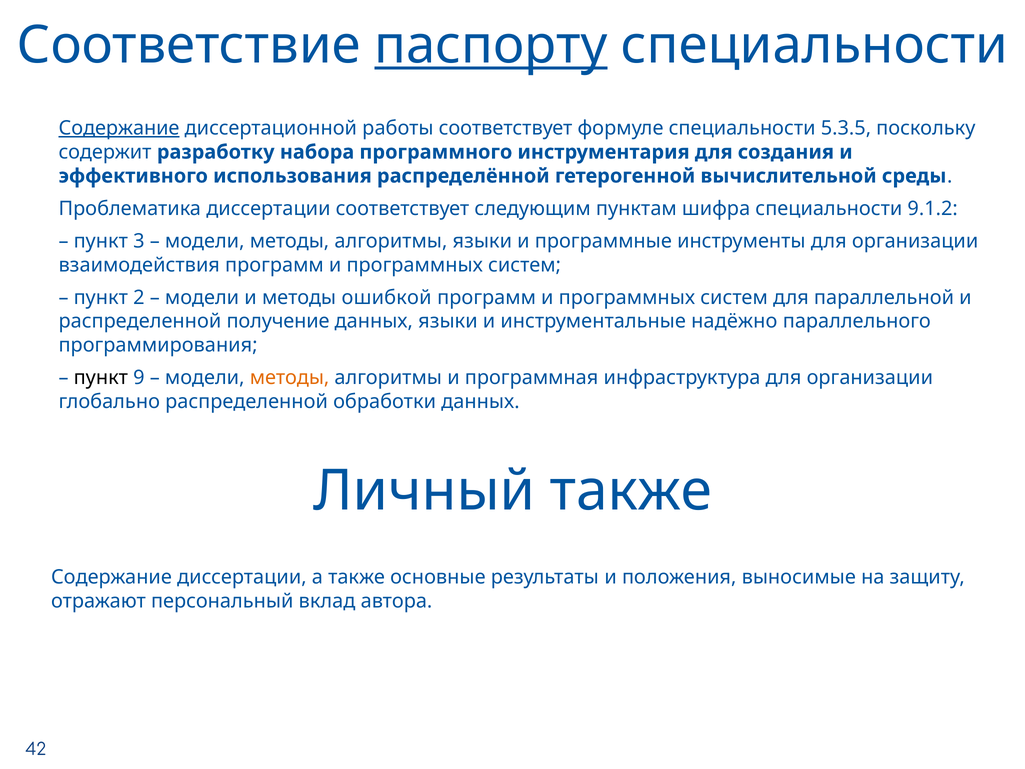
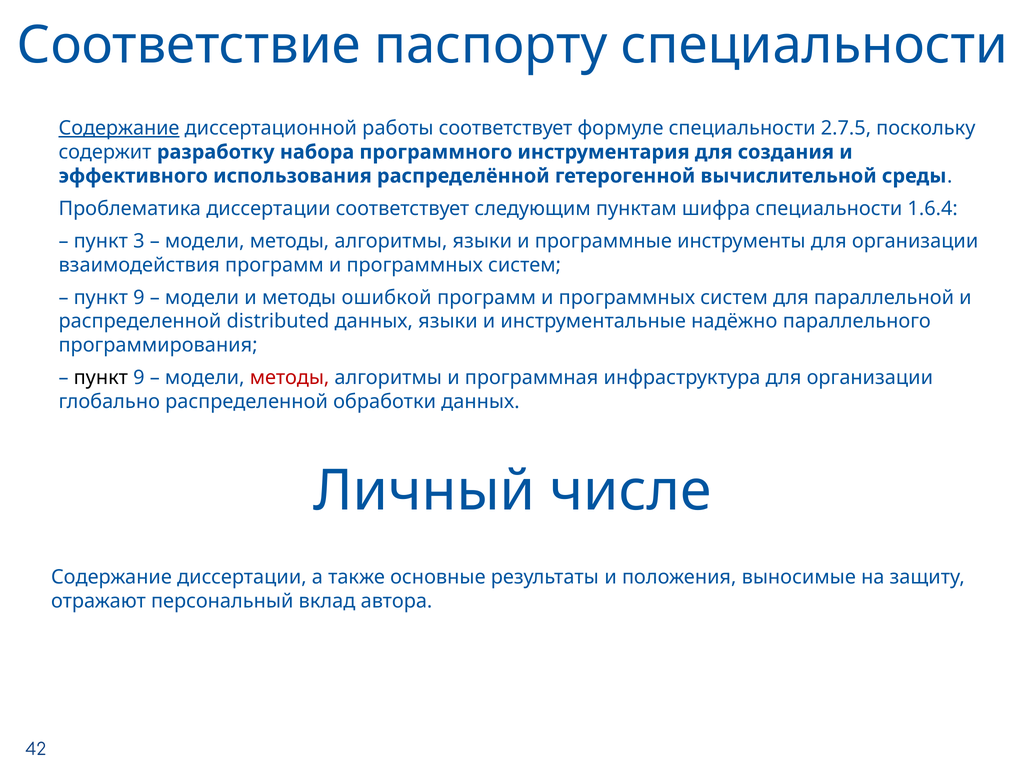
паспорту underline: present -> none (491, 45)
5.3.5: 5.3.5 -> 2.7.5 (846, 128)
9.1.2: 9.1.2 -> 1.6.4 (933, 208)
2: 2 -> 9 (139, 297)
получение: получение -> distributed (278, 321)
методы colour: orange -> red (290, 378)
Личный также: также -> числе (631, 491)
